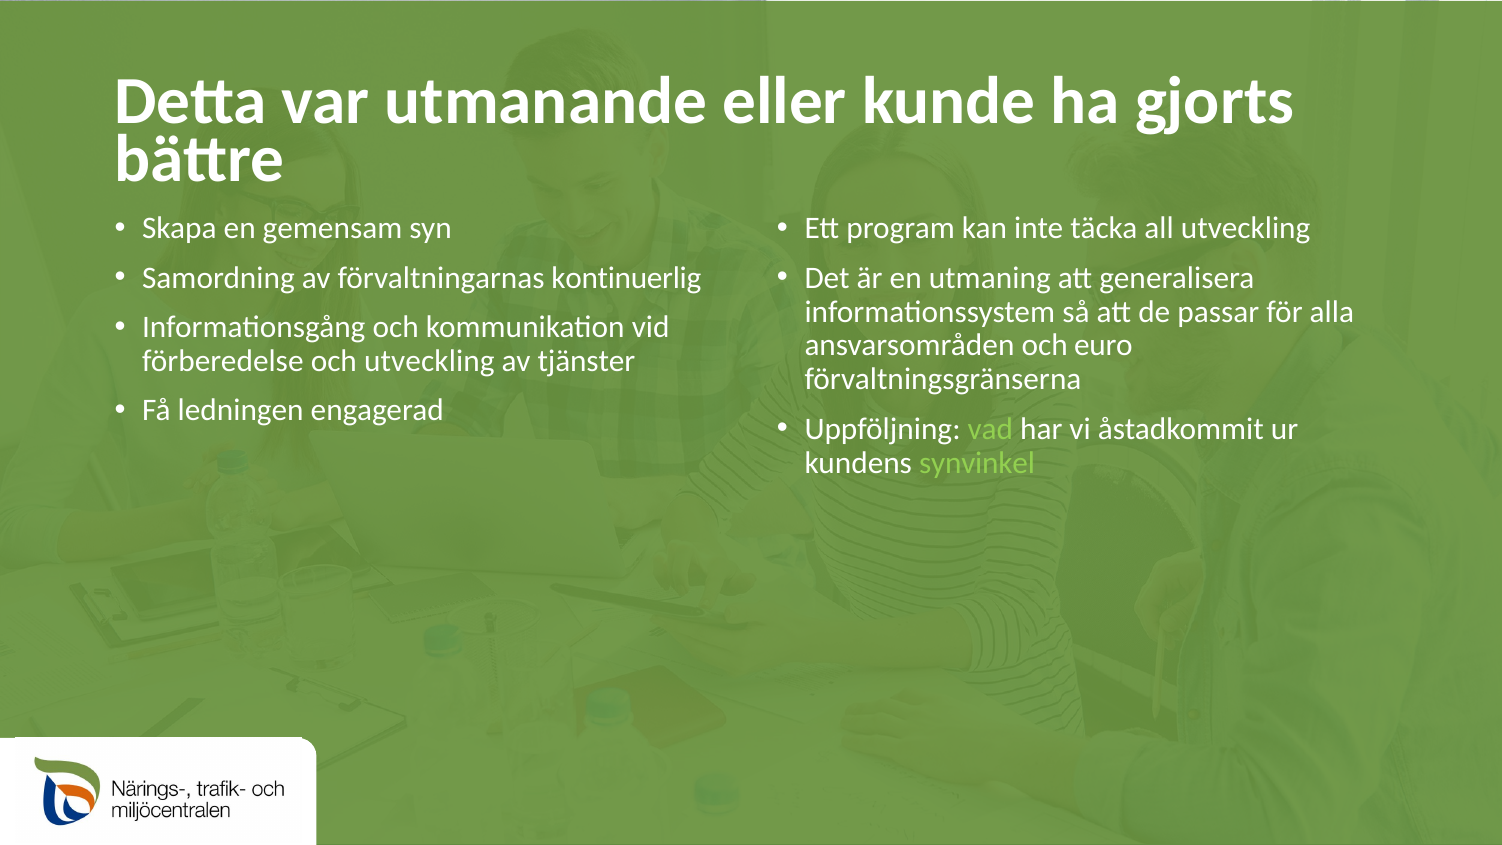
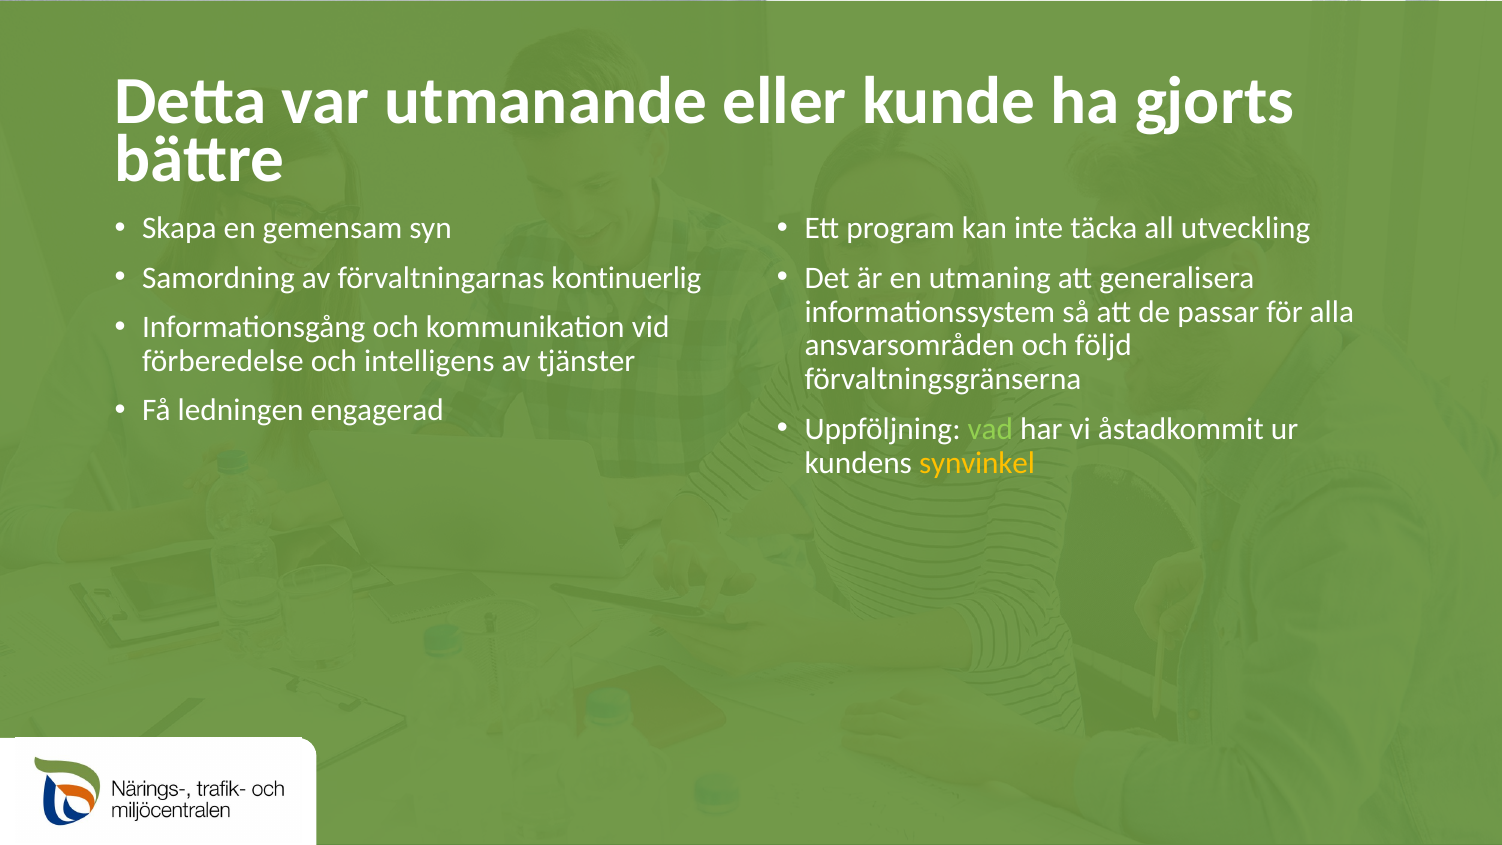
euro: euro -> följd (1103, 346)
och utveckling: utveckling -> intelligens (429, 361)
synvinkel colour: light green -> yellow (977, 463)
